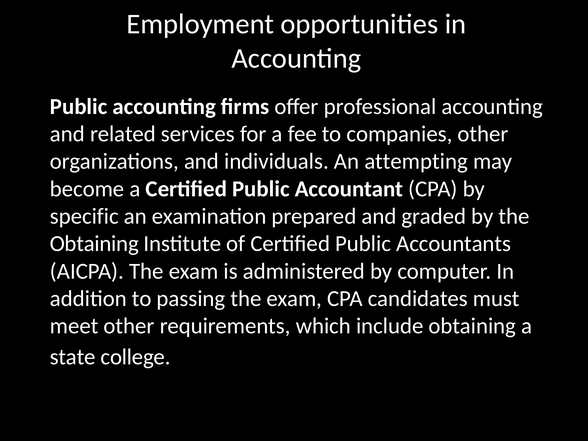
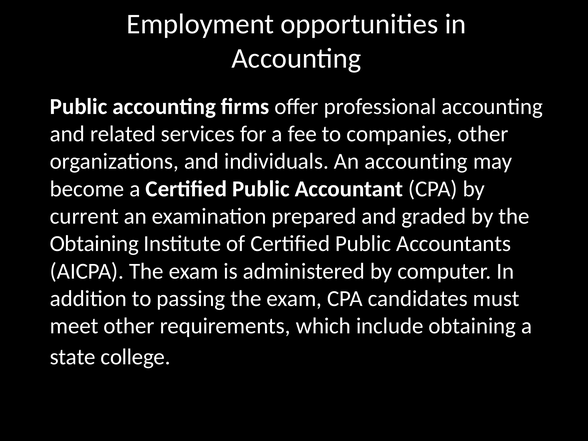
An attempting: attempting -> accounting (416, 161)
specific: specific -> current (84, 216)
